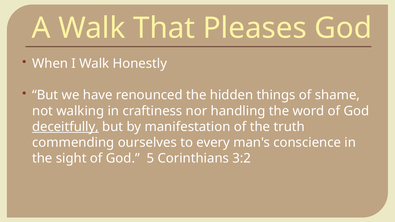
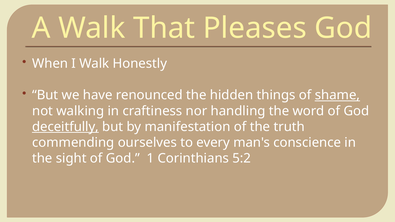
shame underline: none -> present (337, 95)
5: 5 -> 1 (150, 158)
3:2: 3:2 -> 5:2 (242, 158)
